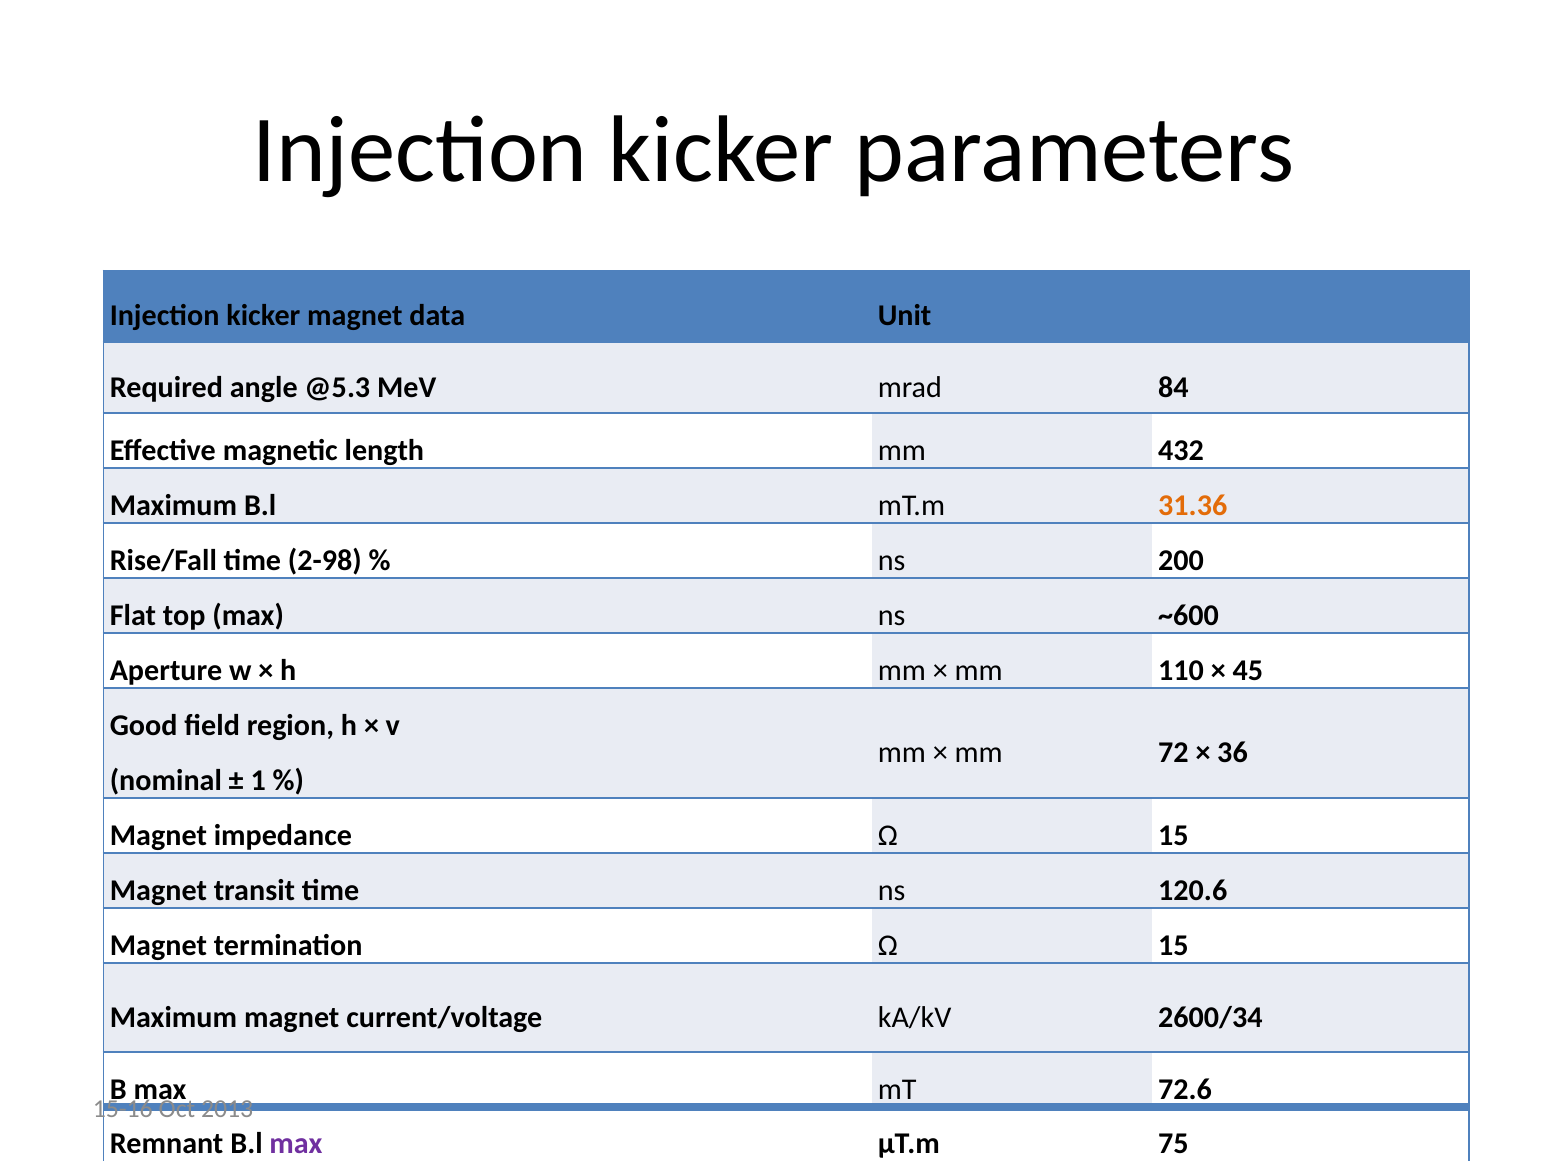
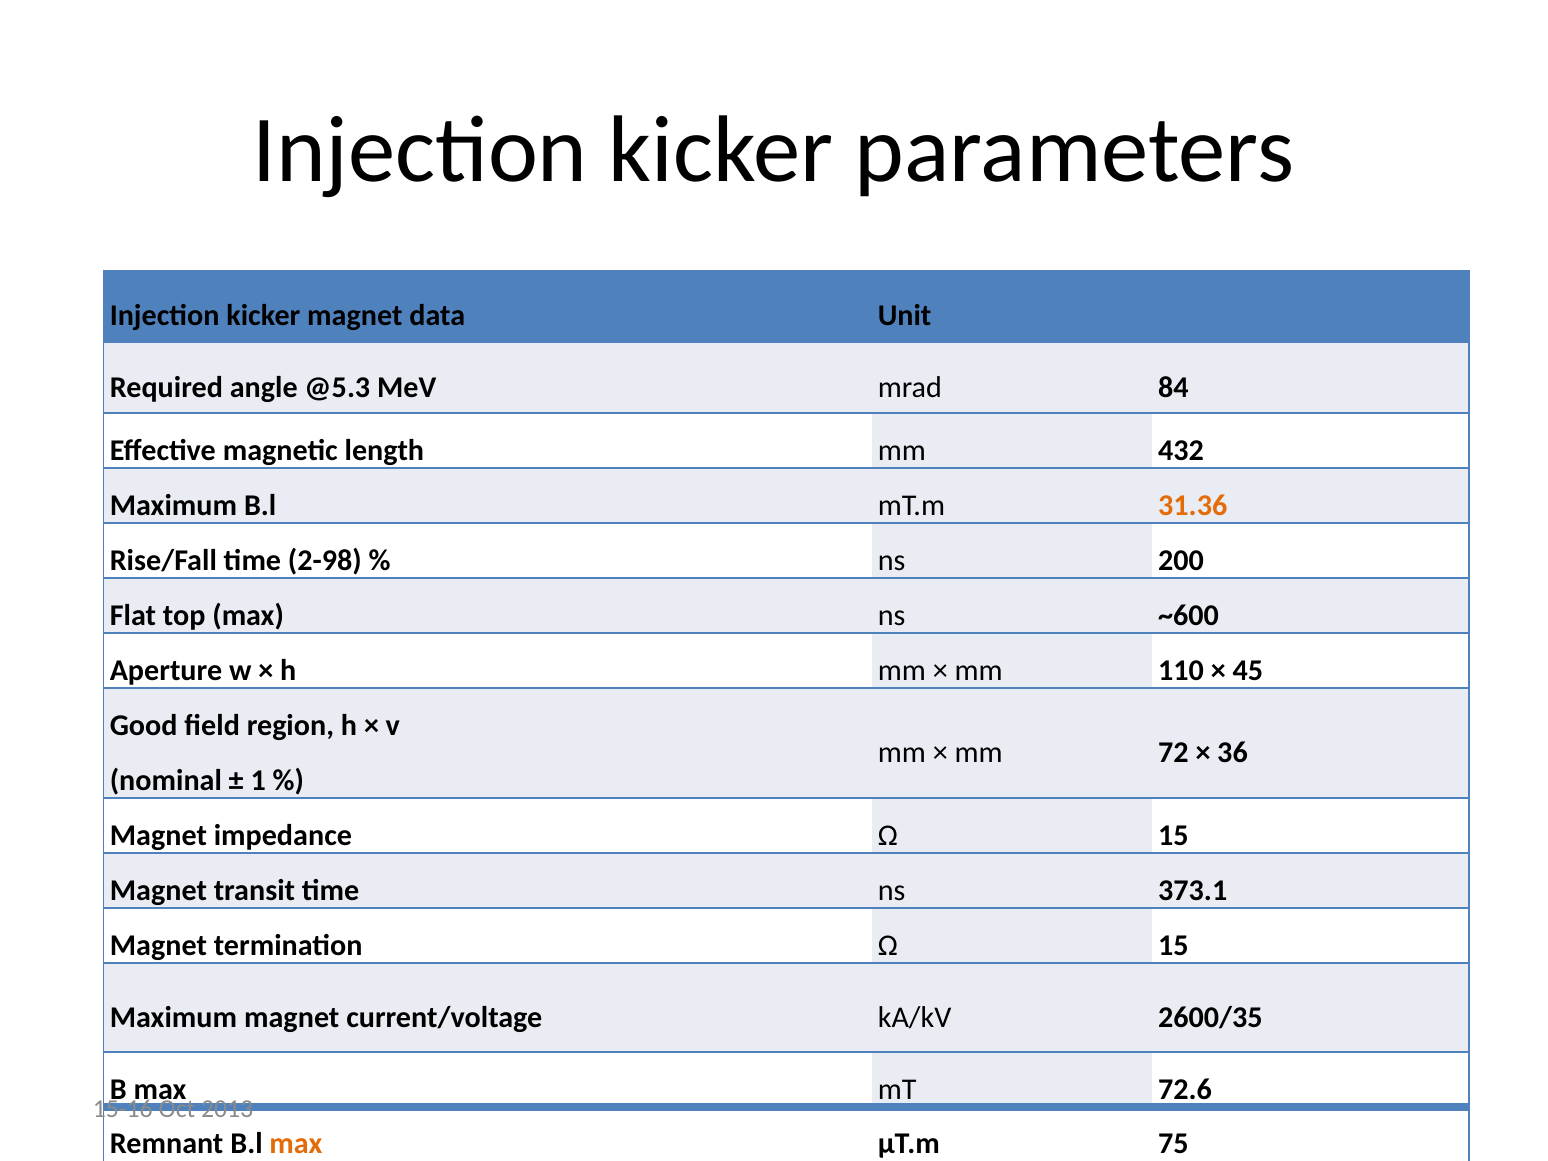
120.6: 120.6 -> 373.1 (1193, 890)
2600/34: 2600/34 -> 2600/35 (1210, 1017)
max colour: purple -> orange (296, 1144)
